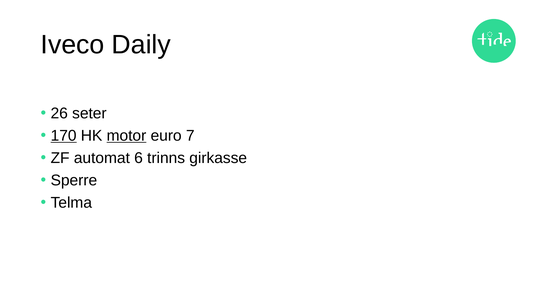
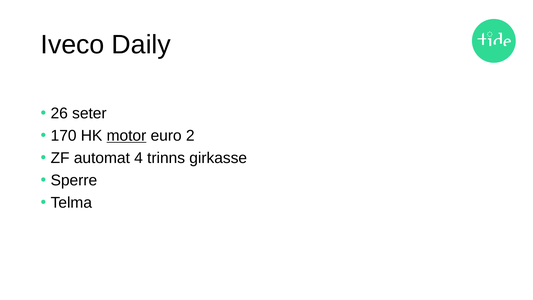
170 underline: present -> none (64, 136)
7: 7 -> 2 (190, 136)
6: 6 -> 4 (139, 158)
